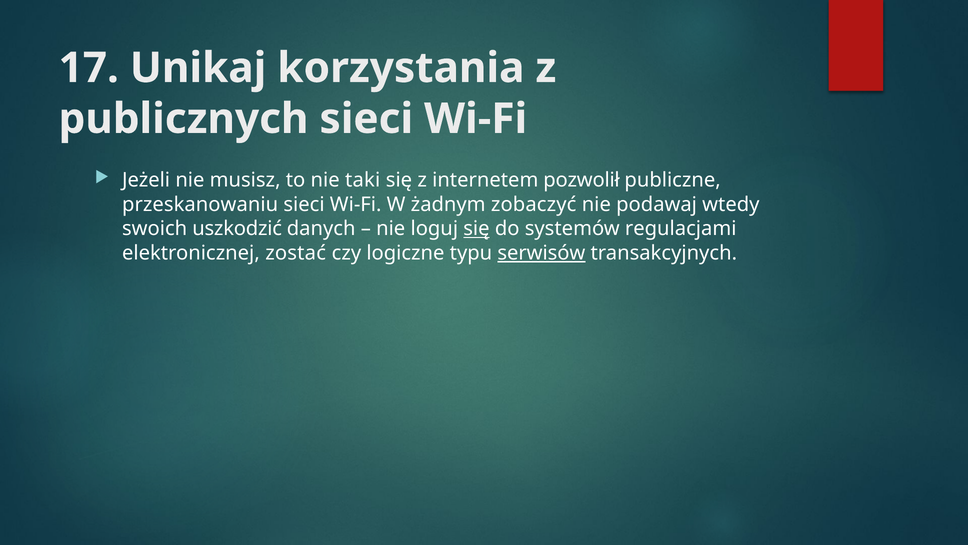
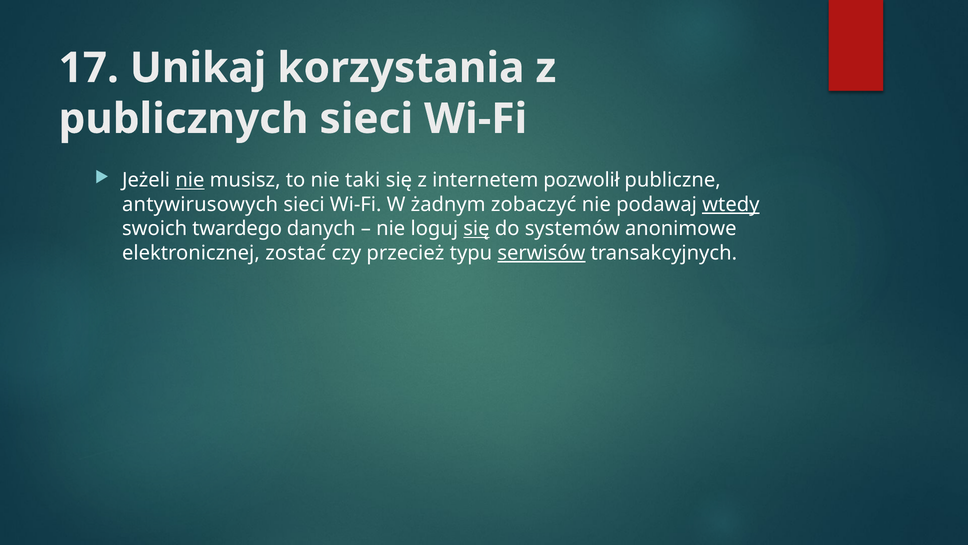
nie underline: none -> present (190, 180)
przeskanowaniu: przeskanowaniu -> antywirusowych (200, 204)
wtedy underline: none -> present (731, 204)
uszkodzić: uszkodzić -> twardego (237, 229)
regulacjami: regulacjami -> anonimowe (681, 229)
logiczne: logiczne -> przecież (405, 253)
